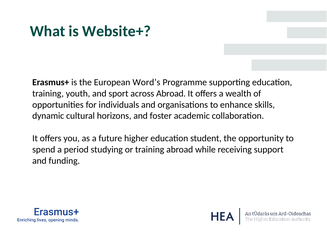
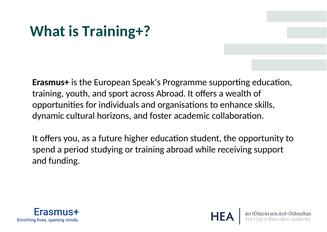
Website+: Website+ -> Training+ (116, 31)
Word’s: Word’s -> Speak’s (146, 82)
